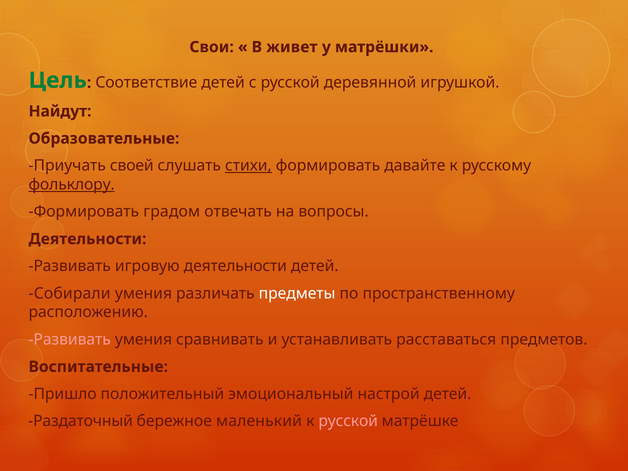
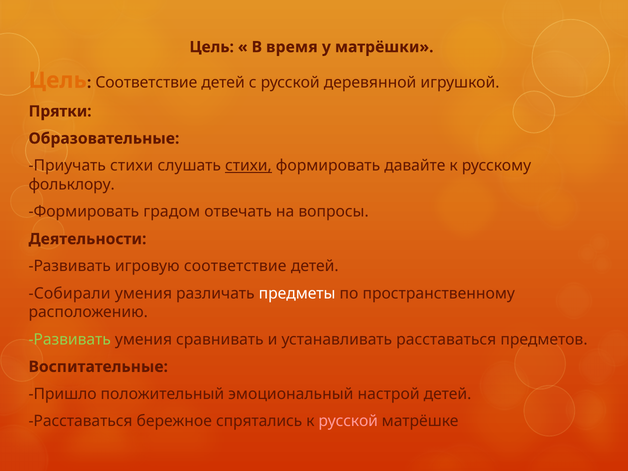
Свои: Свои -> Цель (212, 47)
живет: живет -> время (292, 47)
Цель colour: green -> orange (58, 80)
Найдут: Найдут -> Прятки (60, 111)
Приучать своей: своей -> стихи (132, 166)
фольклору underline: present -> none (72, 185)
игровую деятельности: деятельности -> соответствие (235, 266)
Развивать colour: pink -> light green (70, 340)
Раздаточный: Раздаточный -> Расставаться (81, 421)
маленький: маленький -> спрятались (259, 421)
